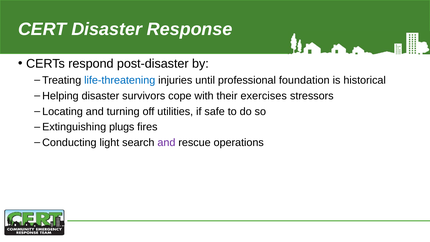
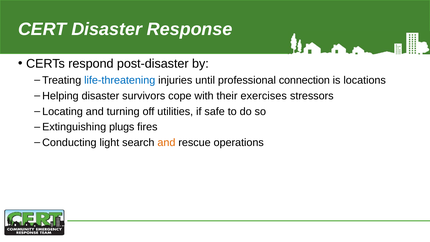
foundation: foundation -> connection (304, 80)
historical: historical -> locations (365, 80)
and colour: purple -> orange (166, 143)
